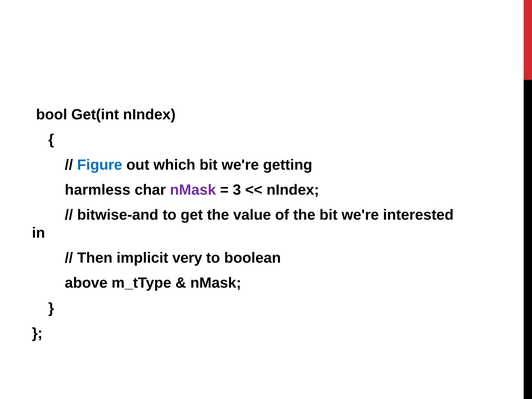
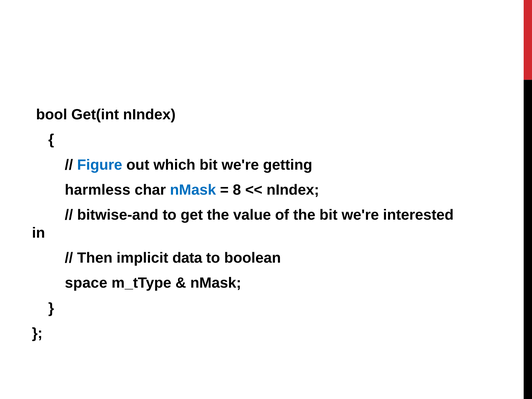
nMask colour: purple -> blue (193, 190)
3: 3 -> 8 (237, 190)
very: very -> data (187, 258)
above: above -> space (86, 283)
